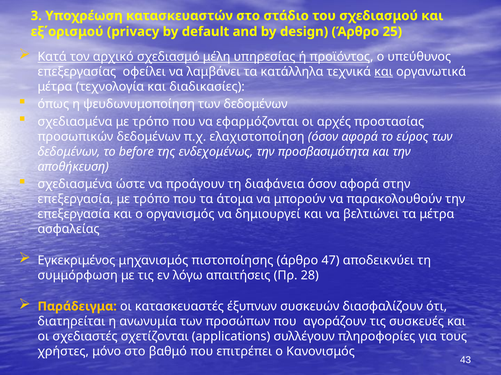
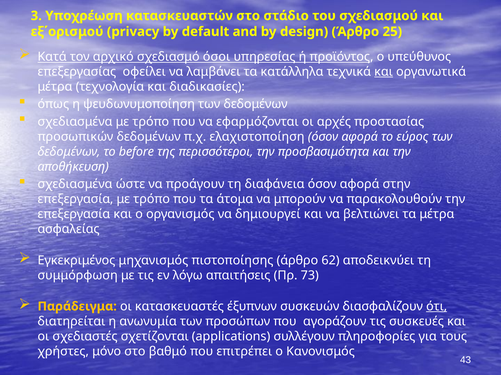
μέλη: μέλη -> όσοι (217, 57)
ενδεχομένως: ενδεχομένως -> περισσότεροι (216, 152)
47: 47 -> 62 (330, 261)
28: 28 -> 73 (310, 276)
ότι underline: none -> present (437, 307)
